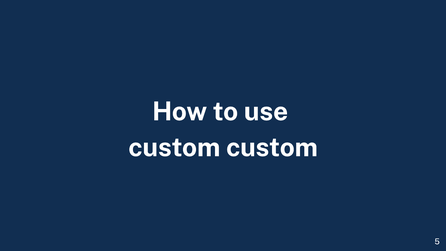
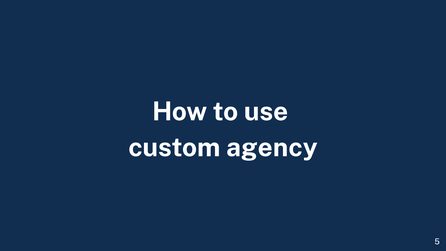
custom custom: custom -> agency (272, 148)
